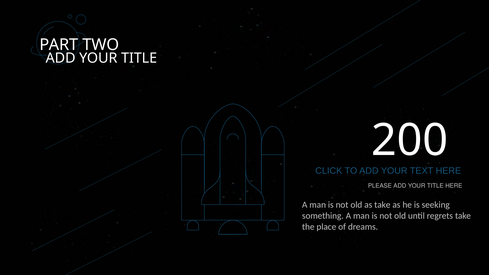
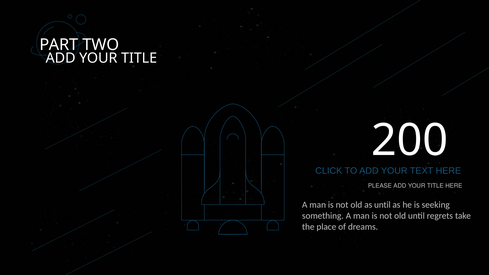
as take: take -> until (382, 205)
